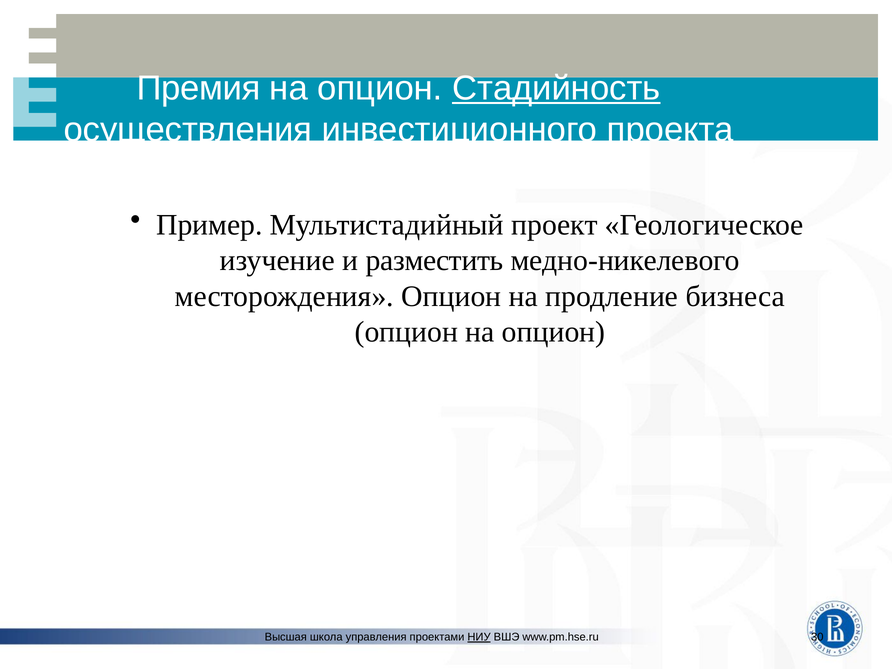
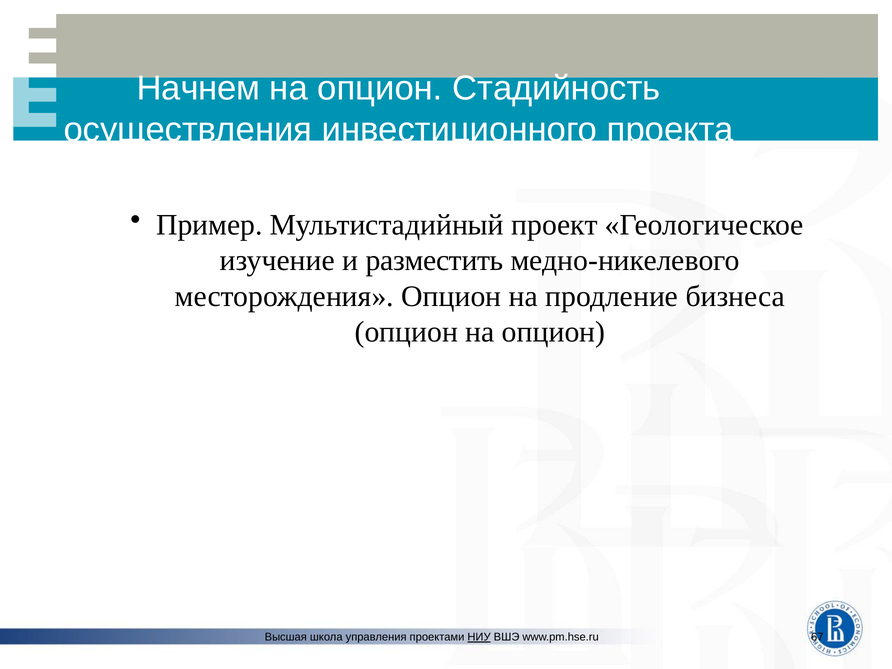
Премия: Премия -> Начнем (198, 88)
Стадийность underline: present -> none (556, 88)
30: 30 -> 67 (817, 637)
